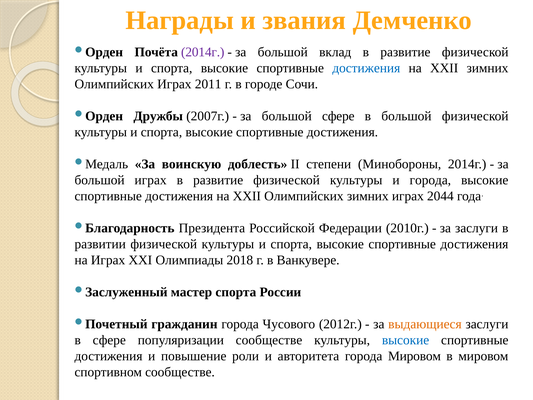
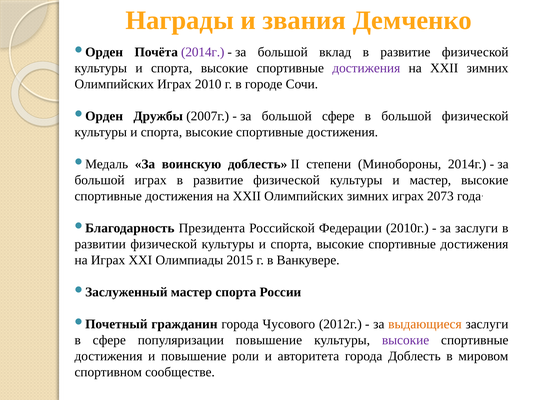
достижения colour: blue -> purple (366, 68)
2011: 2011 -> 2010 (208, 84)
и города: города -> мастер (430, 180)
2044: 2044 -> 2073 (440, 196)
2018: 2018 -> 2015 (240, 260)
популяризации сообществе: сообществе -> повышение (269, 340)
высокие colour: blue -> purple (406, 340)
города Мировом: Мировом -> Доблесть (414, 356)
